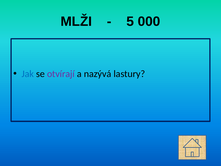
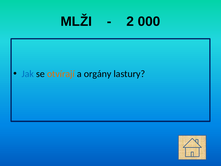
5: 5 -> 2 (130, 21)
otvírají colour: purple -> orange (61, 74)
nazývá: nazývá -> orgány (98, 74)
